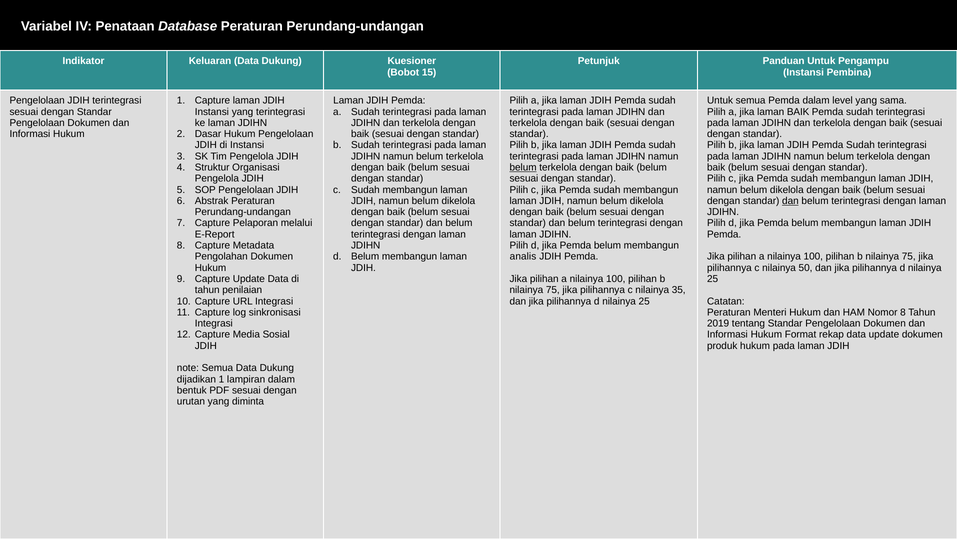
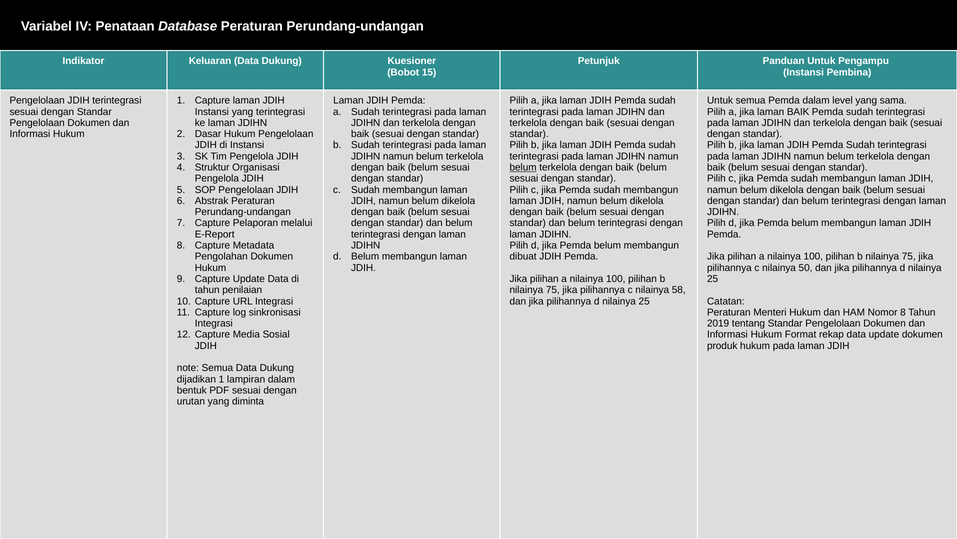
dan underline: present -> none (790, 201)
analis: analis -> dibuat (523, 256)
35: 35 -> 58 (679, 290)
